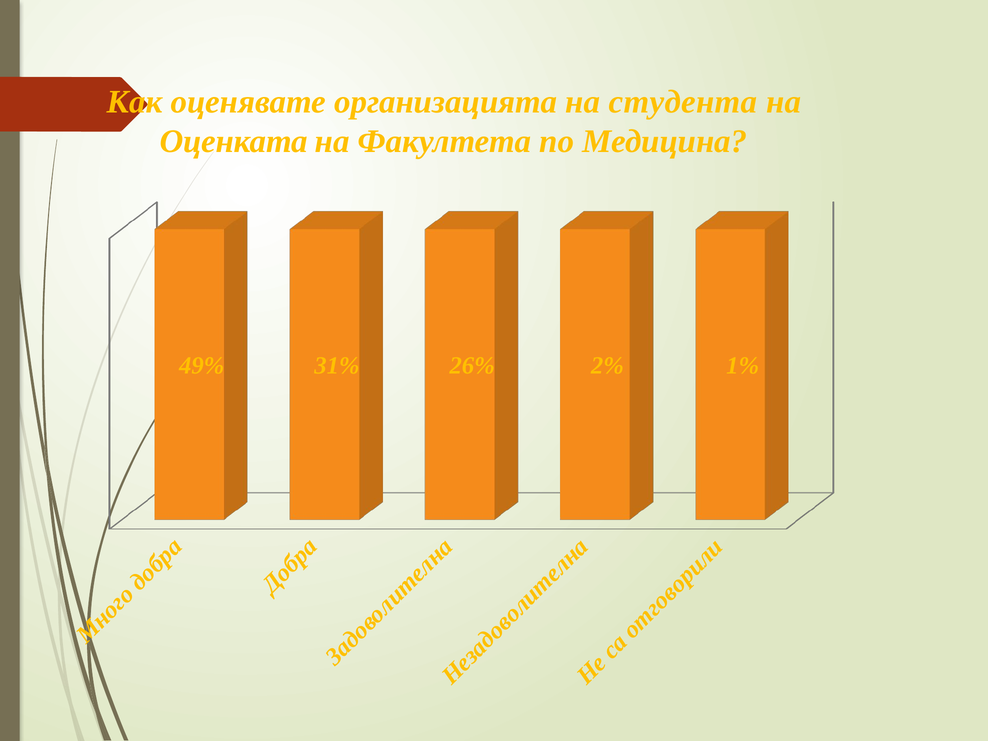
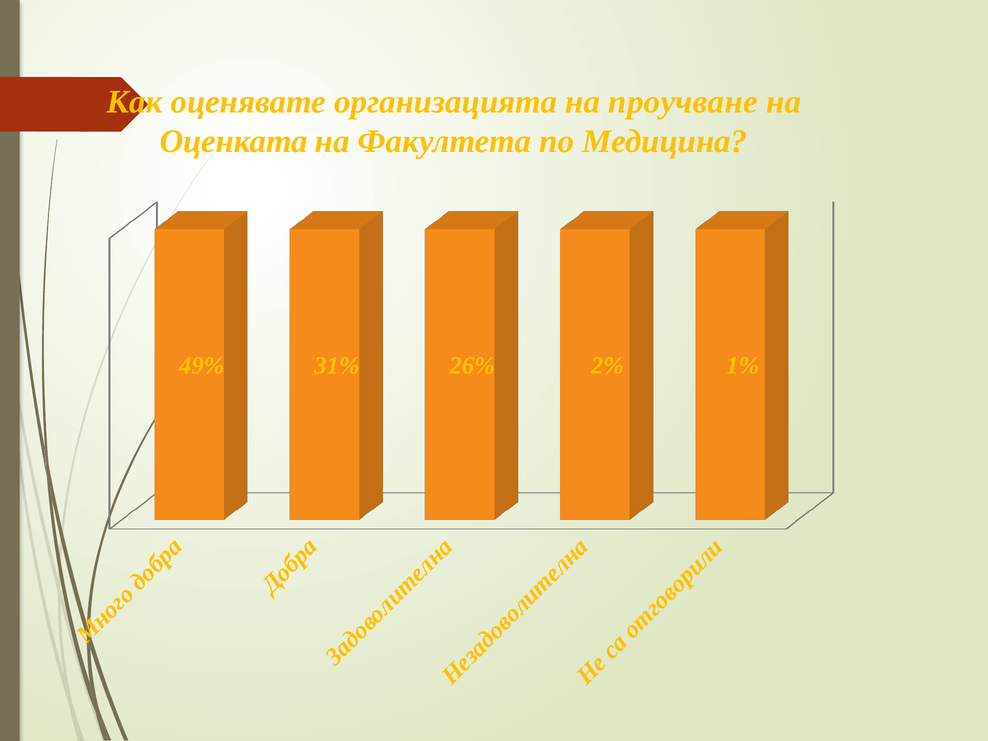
студента: студента -> проучване (683, 102)
